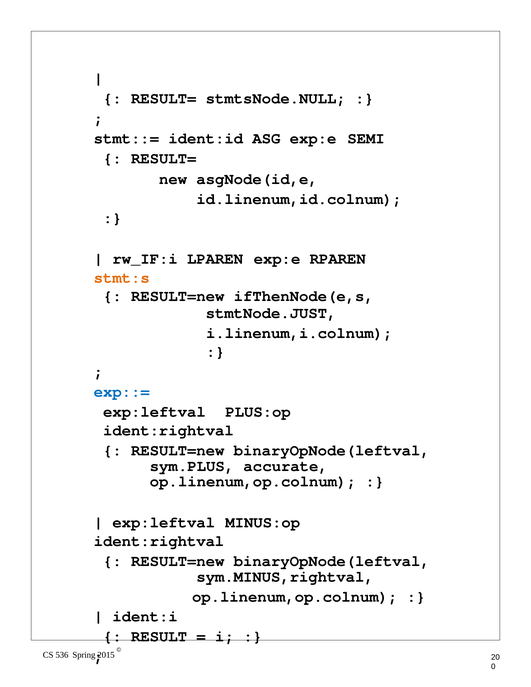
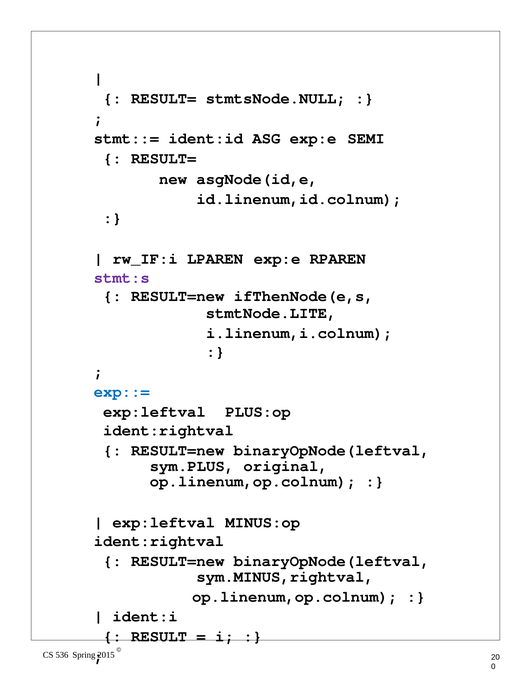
stmt:s colour: orange -> purple (122, 278)
stmtNode.JUST: stmtNode.JUST -> stmtNode.LITE (271, 313)
accurate: accurate -> original (286, 466)
